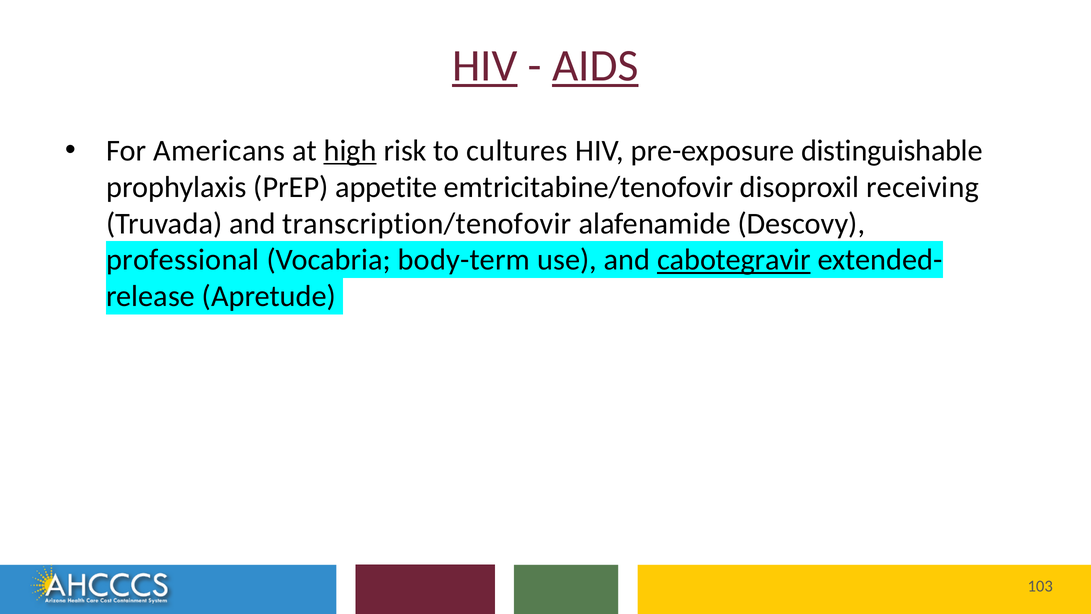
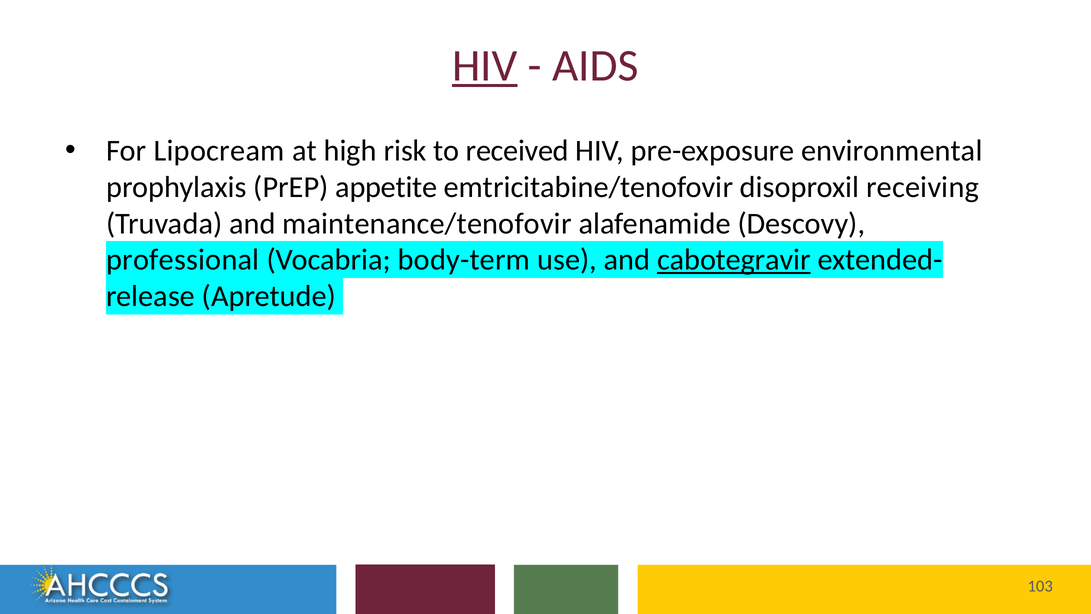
AIDS underline: present -> none (595, 66)
Americans: Americans -> Lipocream (219, 151)
high underline: present -> none (350, 151)
cultures: cultures -> received (517, 151)
distinguishable: distinguishable -> environmental (892, 151)
transcription/tenofovir: transcription/tenofovir -> maintenance/tenofovir (427, 223)
